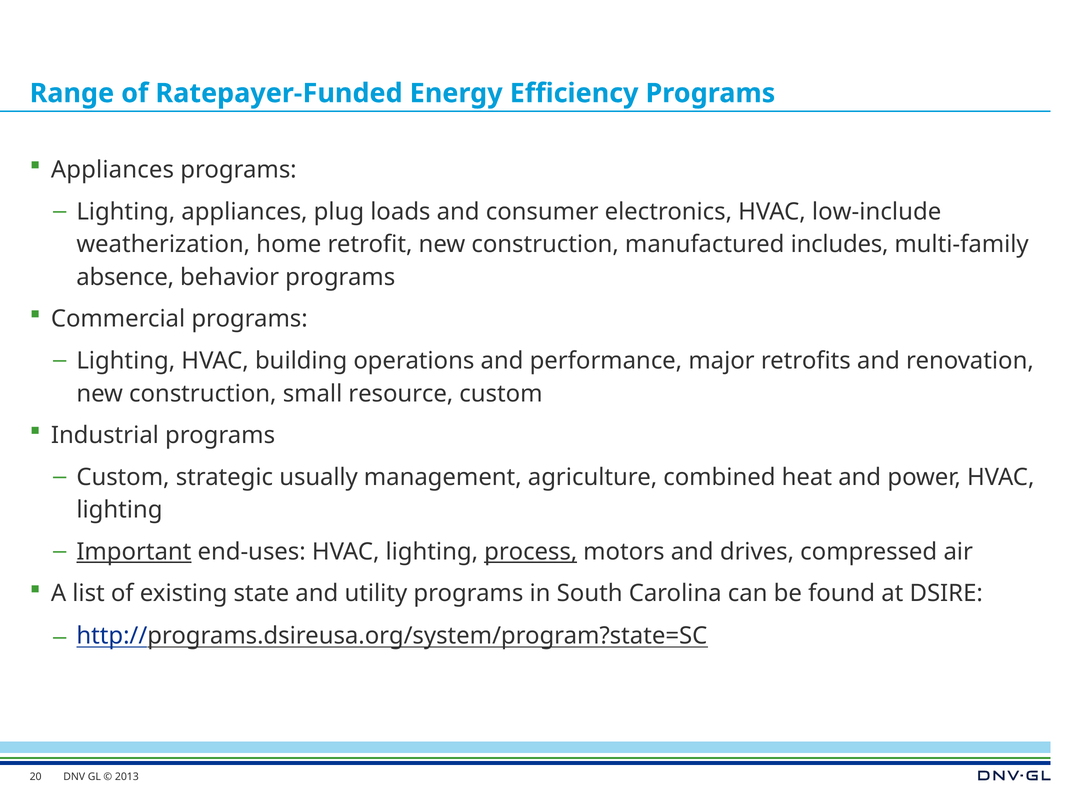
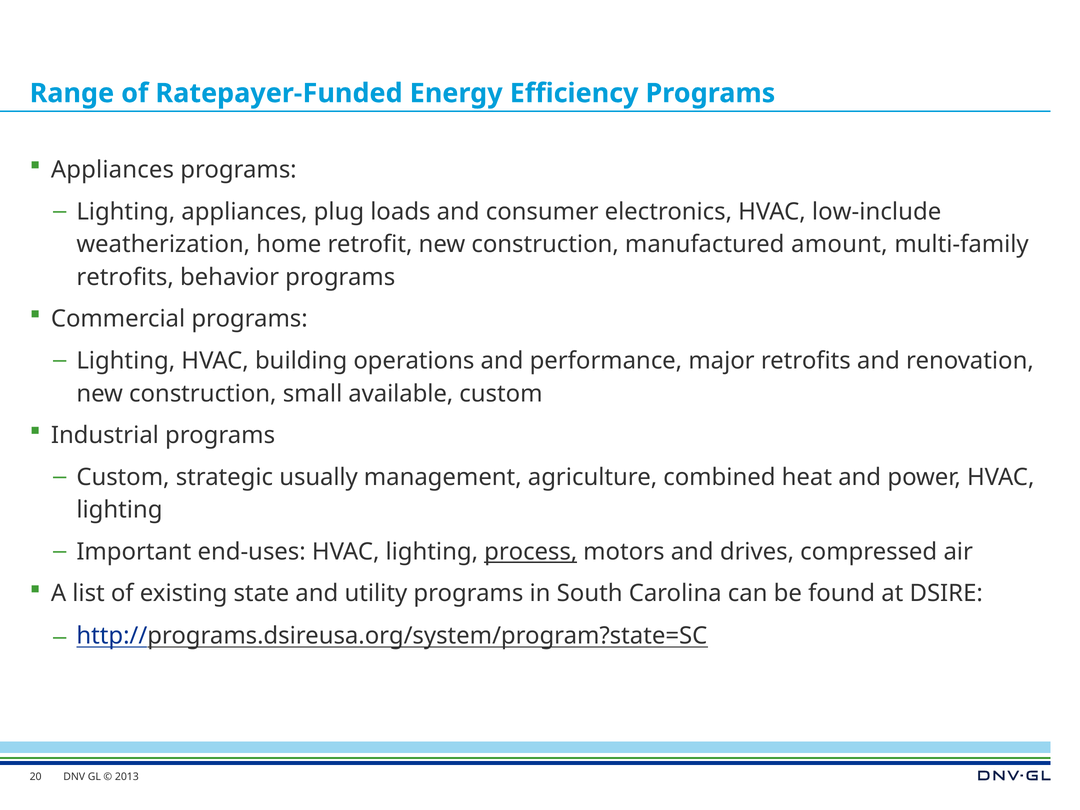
includes: includes -> amount (839, 244)
absence: absence -> retrofits (125, 277)
resource: resource -> available (401, 394)
Important underline: present -> none (134, 552)
